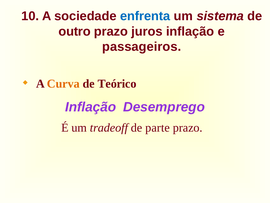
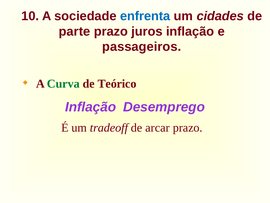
sistema: sistema -> cidades (220, 16)
outro: outro -> parte (74, 31)
Curva colour: orange -> green (63, 84)
parte: parte -> arcar (158, 127)
